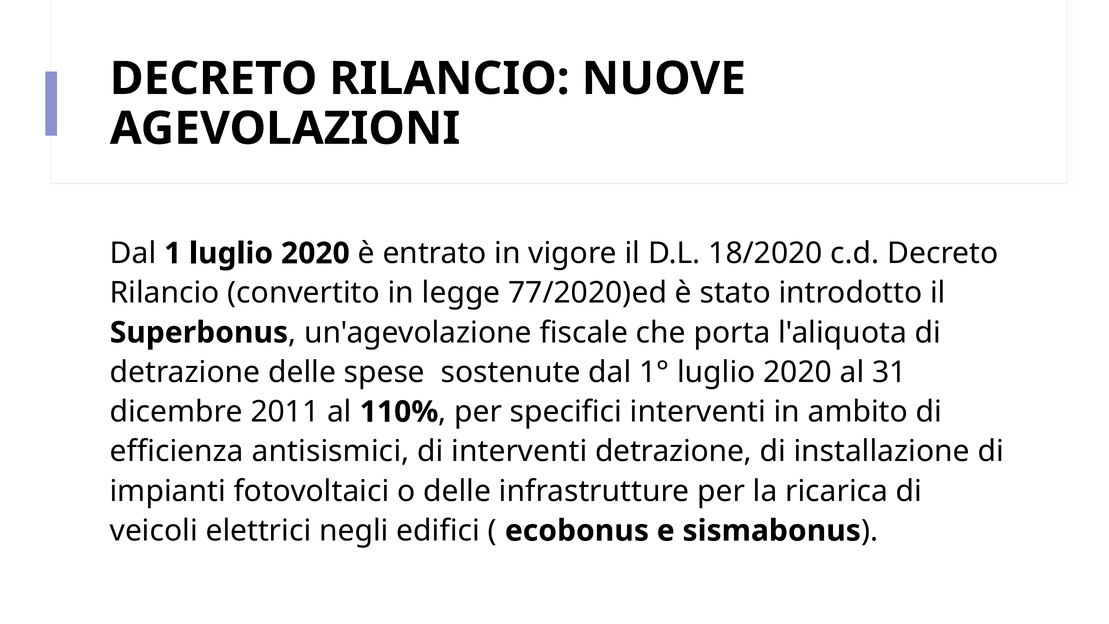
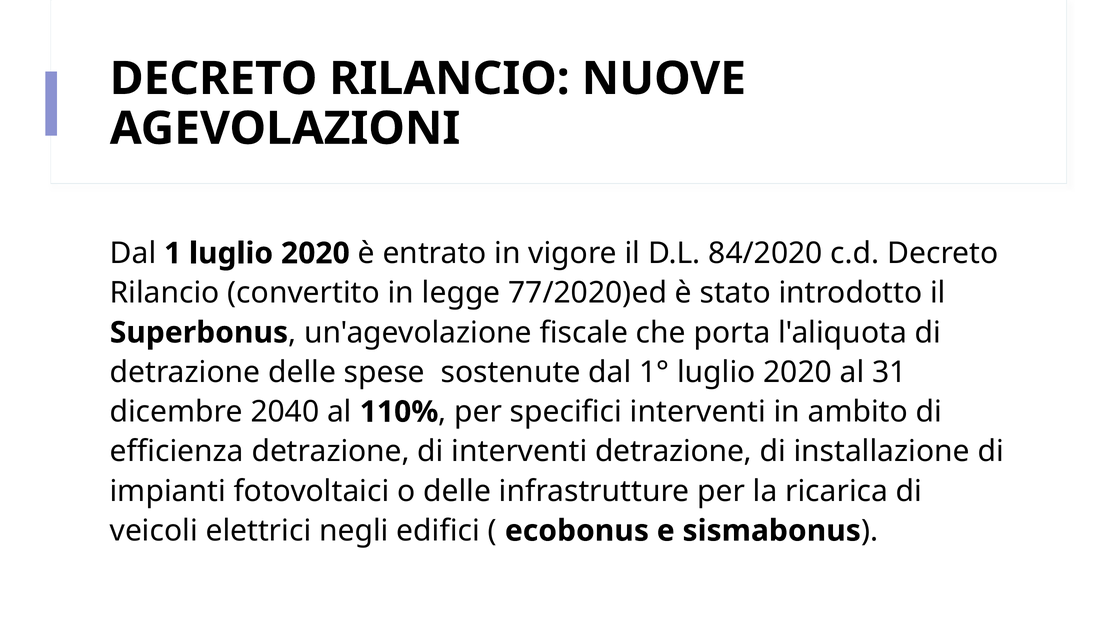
18/2020: 18/2020 -> 84/2020 (766, 253)
2011: 2011 -> 2040 (285, 412)
efficienza antisismici: antisismici -> detrazione (331, 451)
